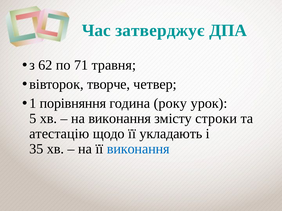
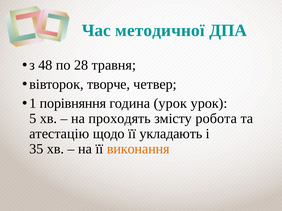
затверджує: затверджує -> методичної (160, 30)
62: 62 -> 48 (45, 65)
71: 71 -> 28 (81, 65)
година року: року -> урок (170, 104)
на виконання: виконання -> проходять (120, 119)
строки: строки -> робота (216, 119)
виконання colour: blue -> orange (138, 149)
